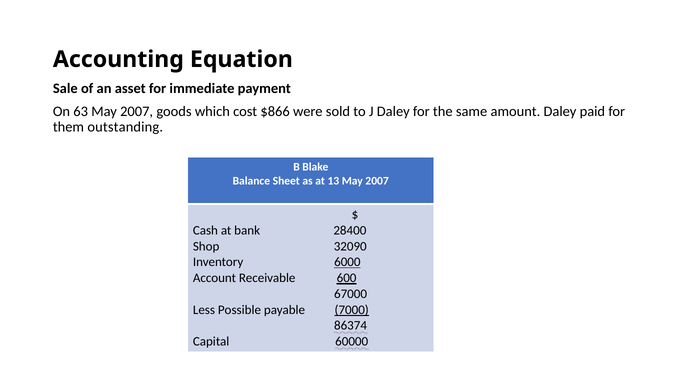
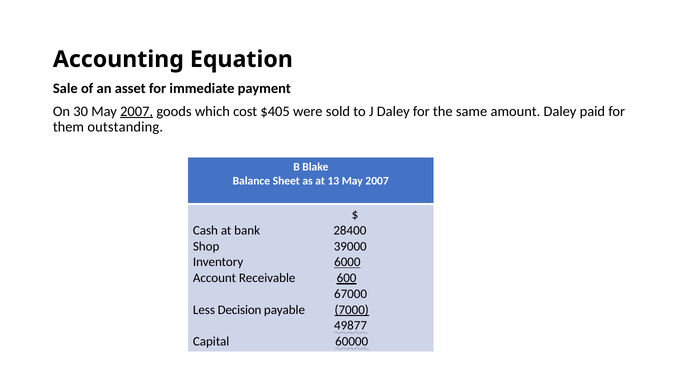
63: 63 -> 30 (81, 111)
2007 underline: none -> present (137, 111)
$866: $866 -> $405 (275, 111)
32090: 32090 -> 39000 (350, 247)
Possible: Possible -> Decision (240, 310)
86374: 86374 -> 49877 (351, 326)
